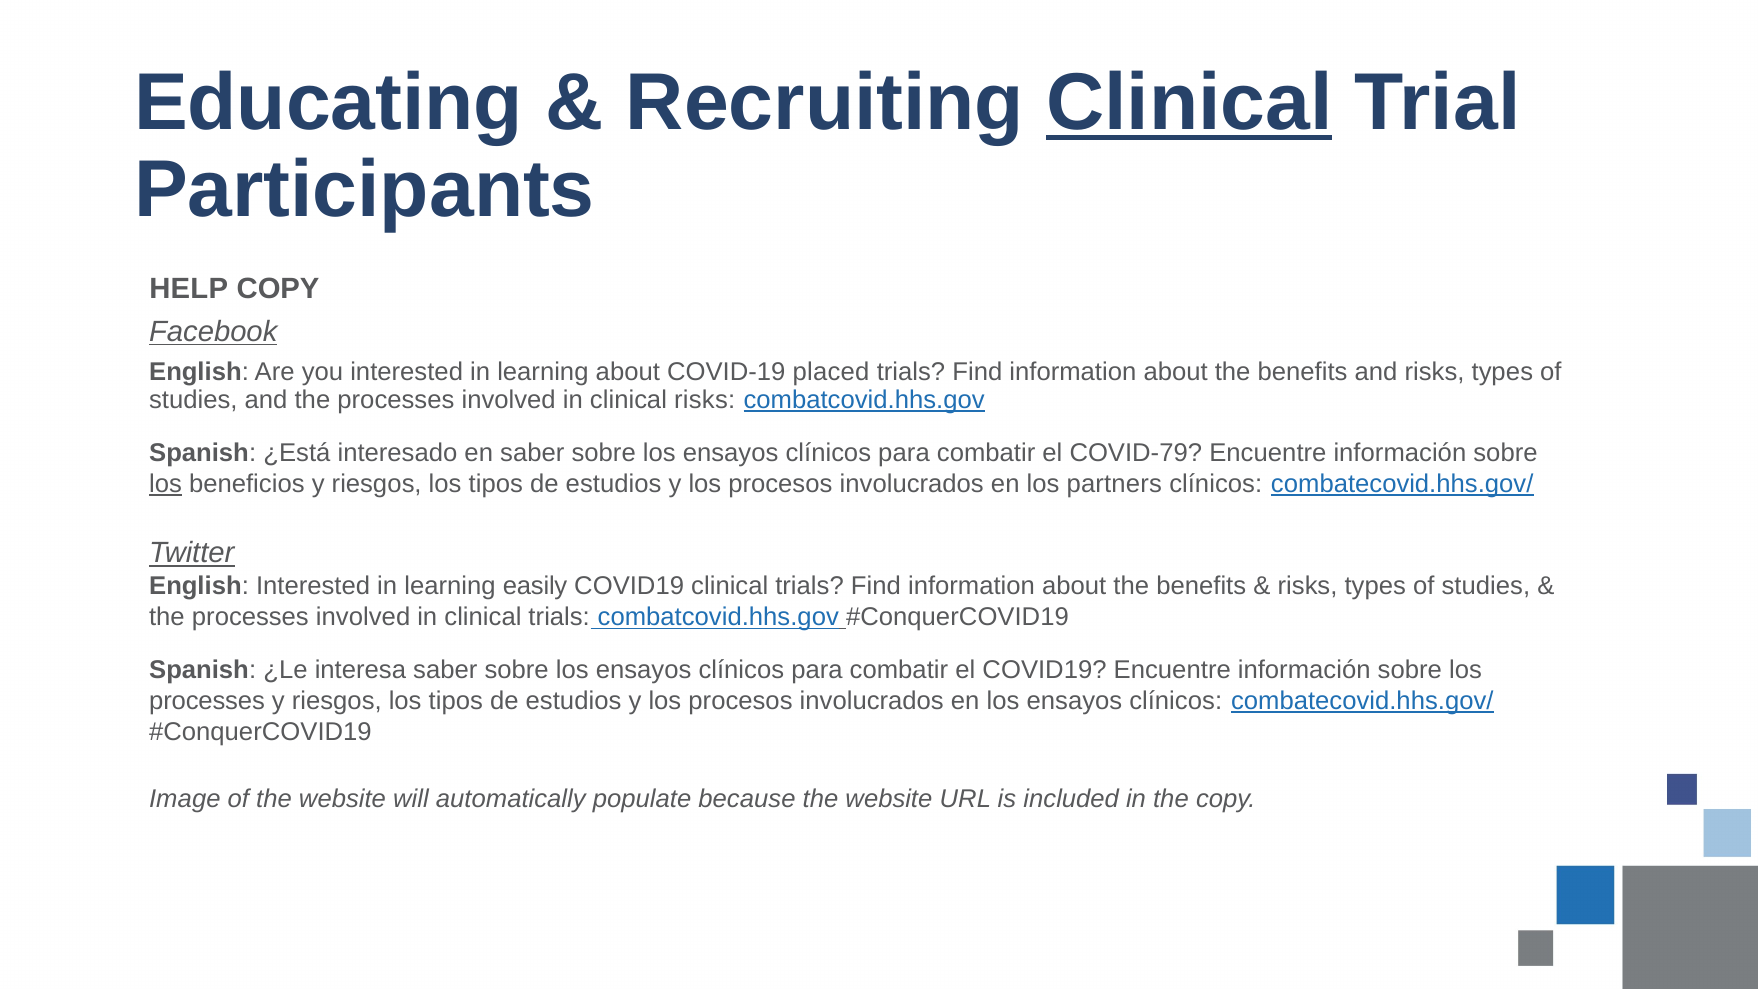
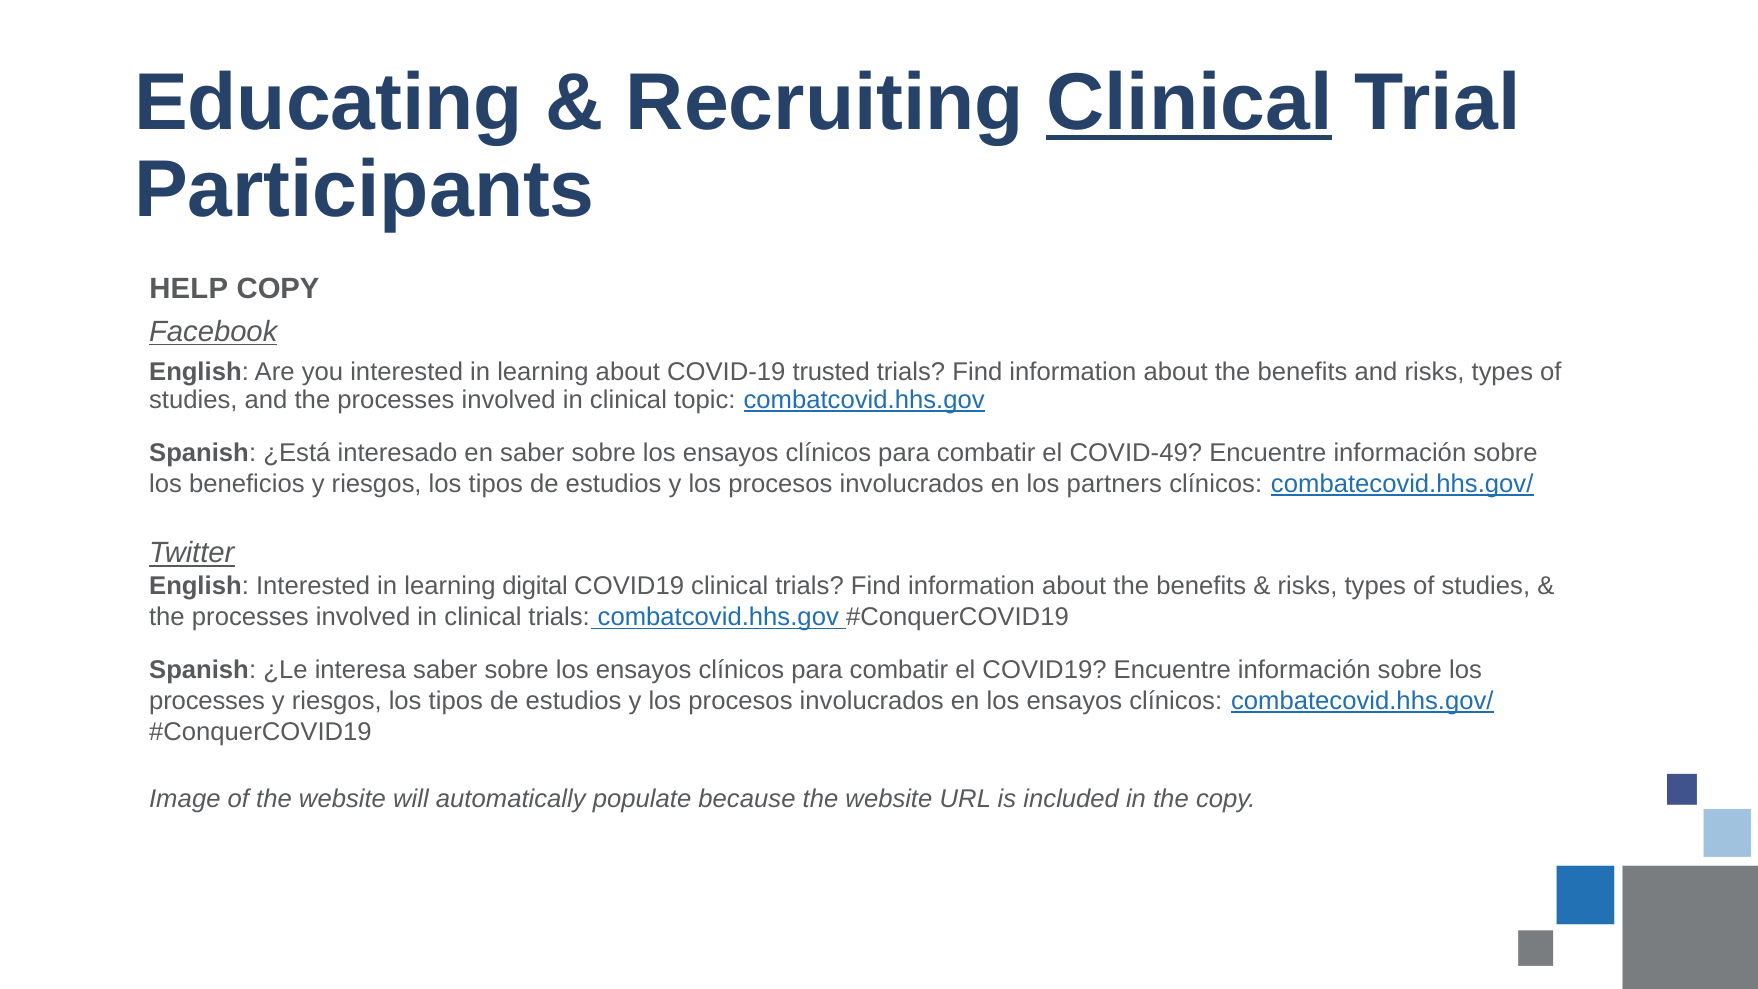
placed: placed -> trusted (831, 372)
clinical risks: risks -> topic (705, 400)
COVID-79: COVID-79 -> COVID-49 (1136, 453)
los underline: present -> none (166, 484)
easily: easily -> digital (535, 586)
